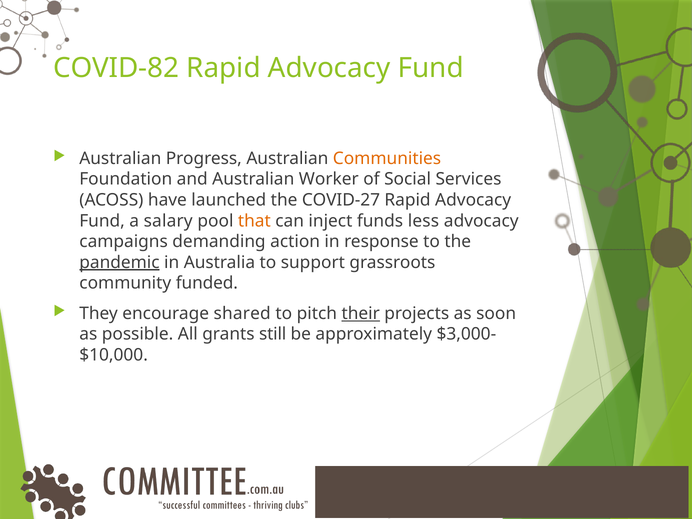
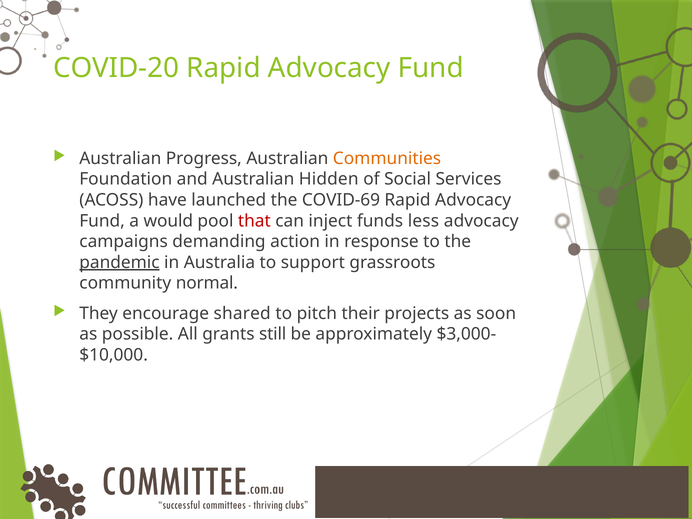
COVID-82: COVID-82 -> COVID-20 (116, 68)
Worker: Worker -> Hidden (329, 179)
COVID-27: COVID-27 -> COVID-69 (341, 200)
salary: salary -> would (168, 221)
that colour: orange -> red (254, 221)
funded: funded -> normal (207, 283)
their underline: present -> none (361, 313)
